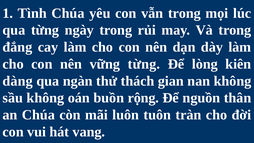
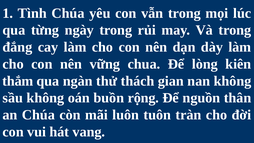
vững từng: từng -> chua (144, 64)
dàng: dàng -> thắm (18, 81)
